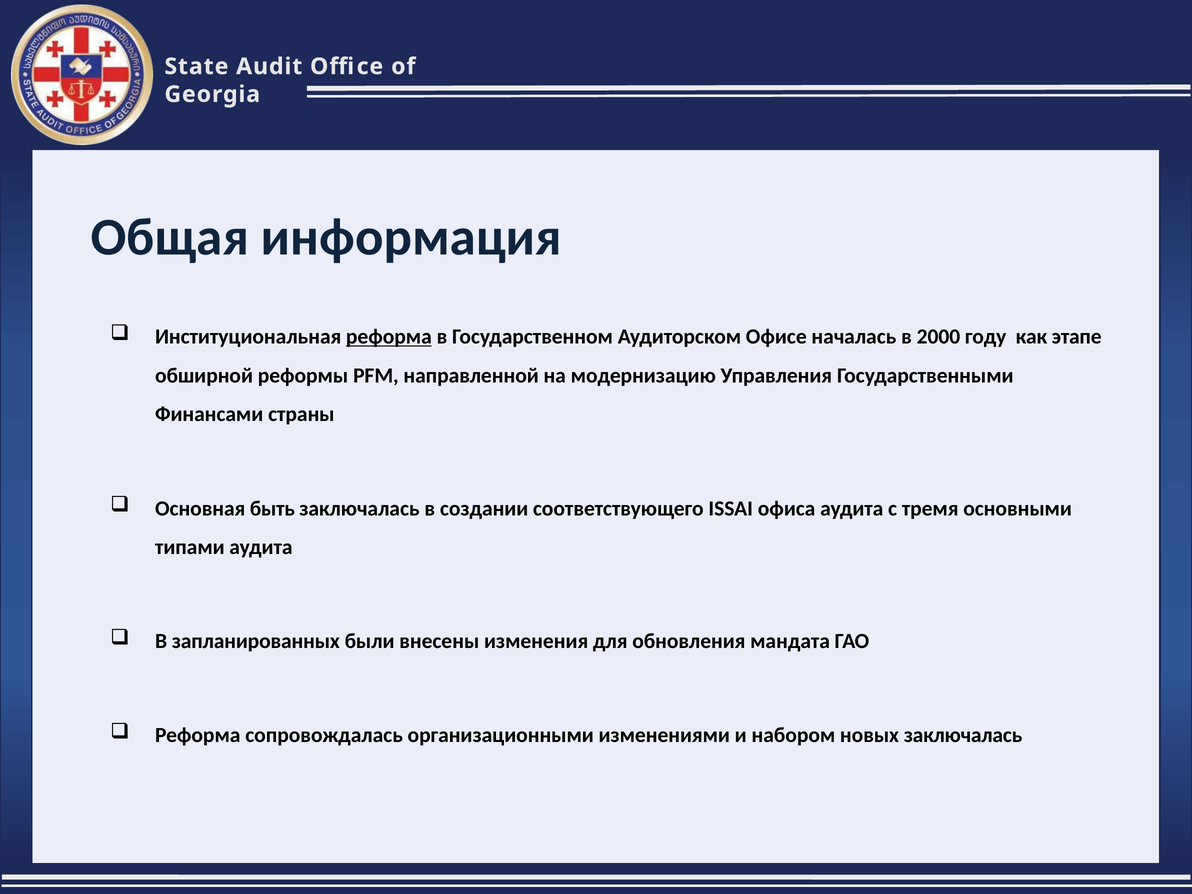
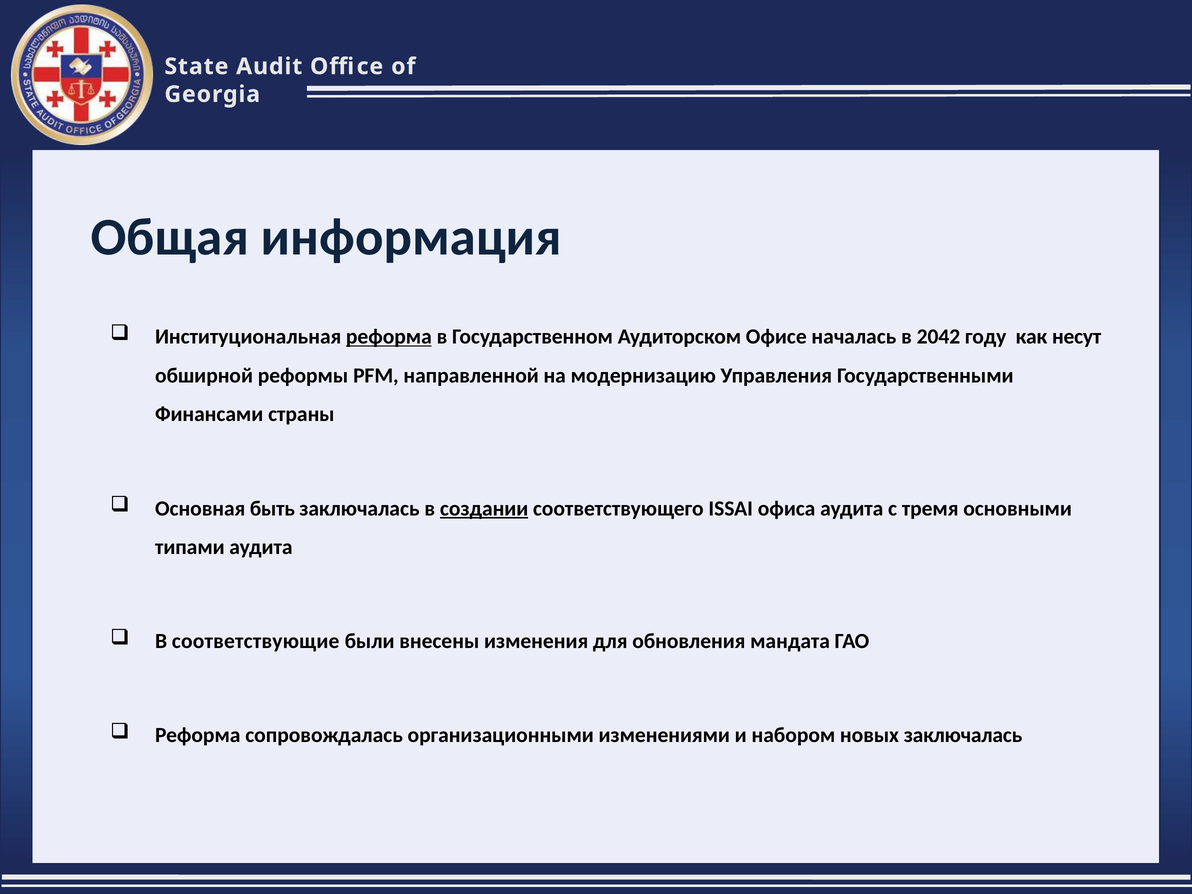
2000: 2000 -> 2042 (938, 337)
этапе: этапе -> несут (1077, 337)
создании underline: none -> present (484, 508)
запланированных: запланированных -> соответствующие (256, 641)
